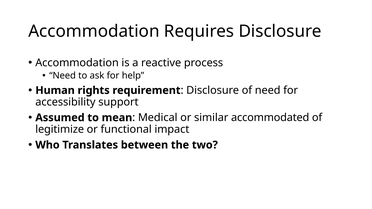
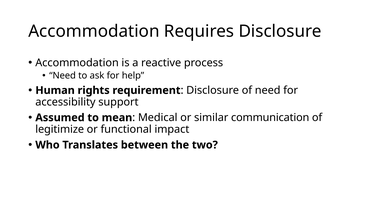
accommodated: accommodated -> communication (270, 118)
